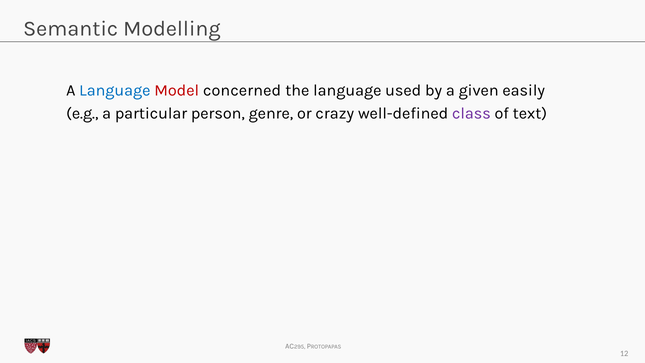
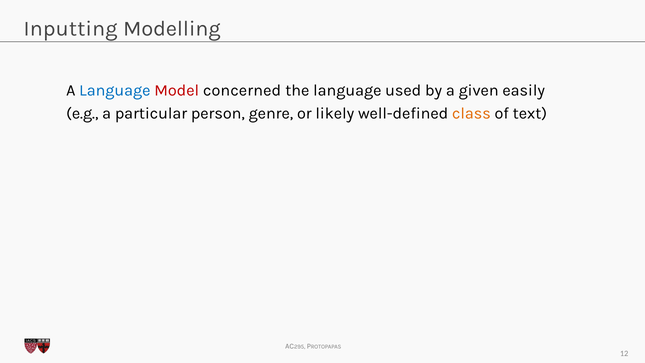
Semantic: Semantic -> Inputting (71, 28)
crazy: crazy -> likely (335, 113)
class colour: purple -> orange (471, 113)
